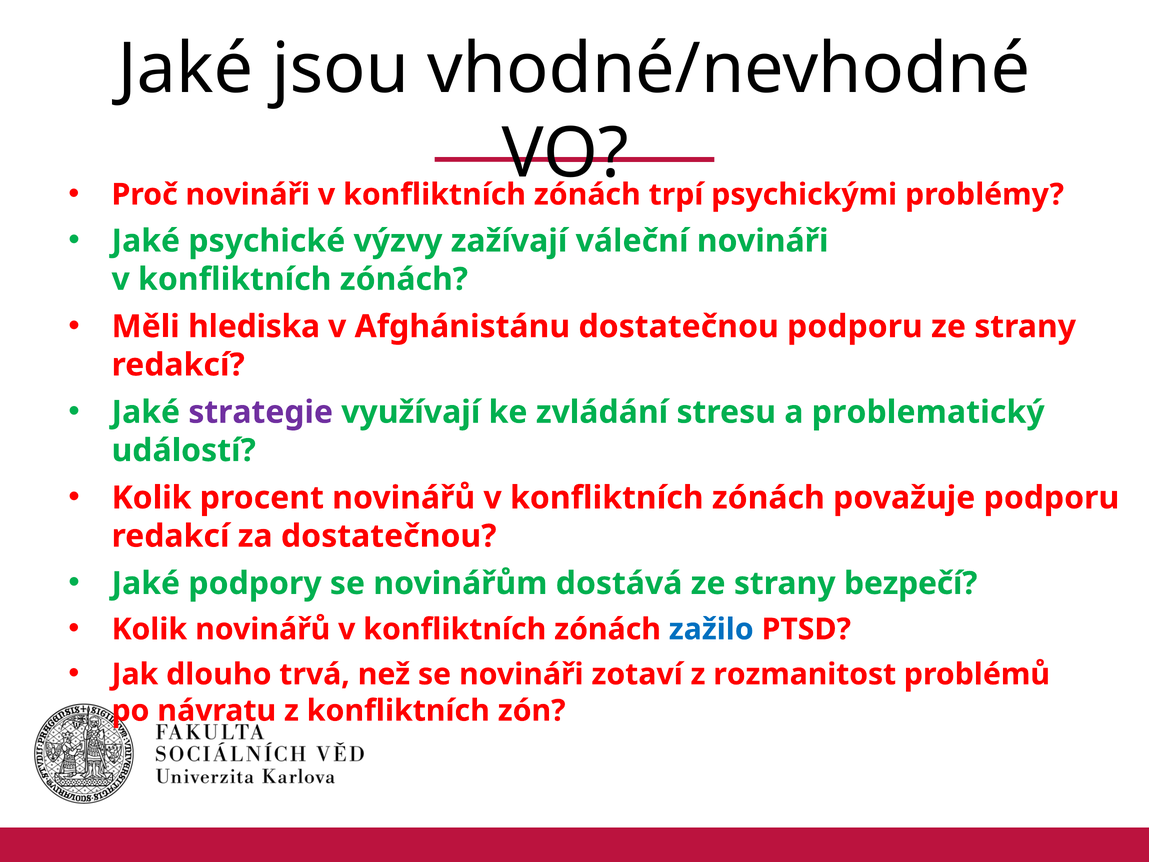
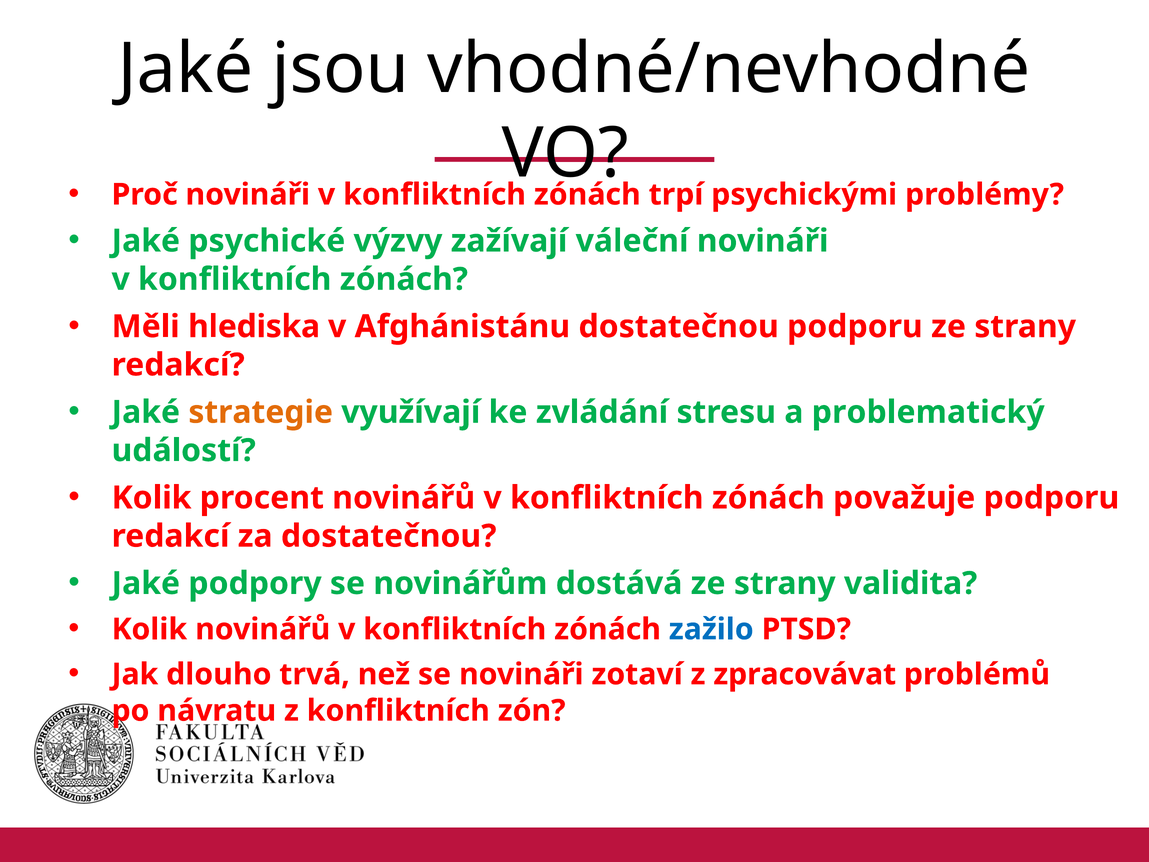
strategie colour: purple -> orange (261, 412)
bezpečí: bezpečí -> validita (911, 583)
rozmanitost: rozmanitost -> zpracovávat (805, 674)
